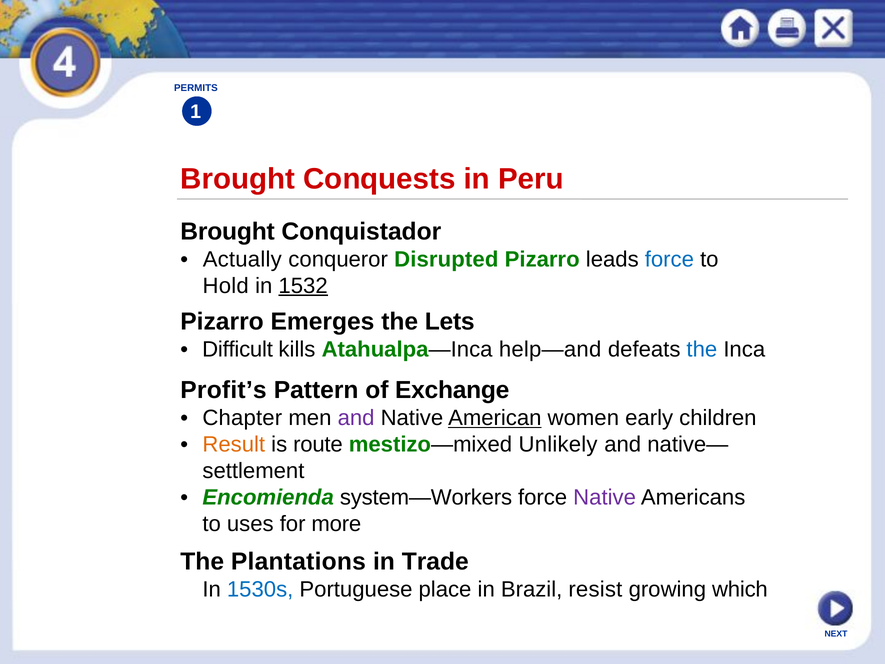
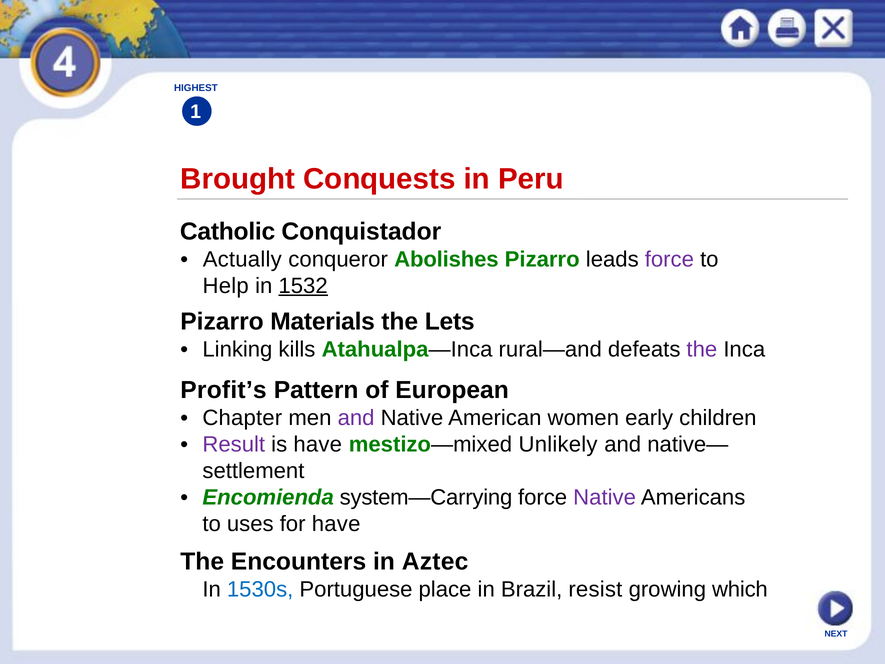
PERMITS: PERMITS -> HIGHEST (196, 88)
Brought: Brought -> Catholic (228, 231)
Disrupted: Disrupted -> Abolishes (446, 259)
force colour: blue -> purple (669, 259)
Hold: Hold -> Help (226, 286)
Emerges: Emerges -> Materials (323, 322)
Difficult: Difficult -> Linking (237, 350)
help—and: help—and -> rural—and (550, 350)
the colour: blue -> purple (702, 350)
Exchange: Exchange -> European (452, 390)
American underline: present -> none (495, 418)
Result colour: orange -> purple (234, 444)
is route: route -> have (318, 444)
system—Workers: system—Workers -> system—Carrying (426, 497)
for more: more -> have (336, 524)
Plantations: Plantations -> Encounters (299, 561)
Trade: Trade -> Aztec (435, 561)
